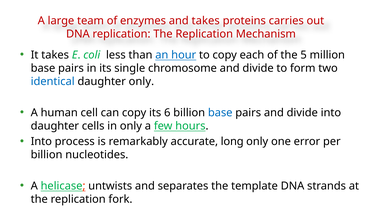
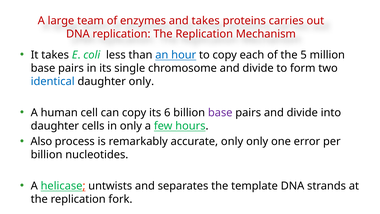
base colour: blue -> purple (220, 112)
Into: Into -> Also (41, 141)
accurate long: long -> only (232, 141)
